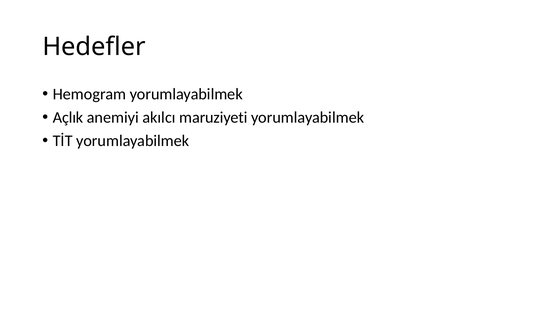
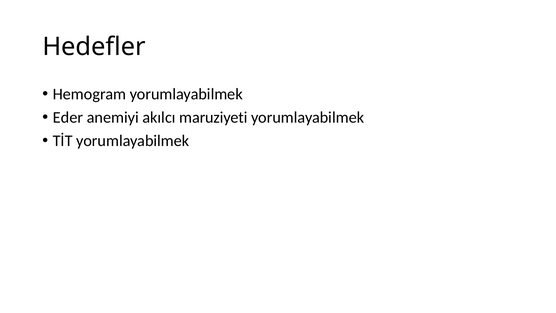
Açlık: Açlık -> Eder (68, 117)
